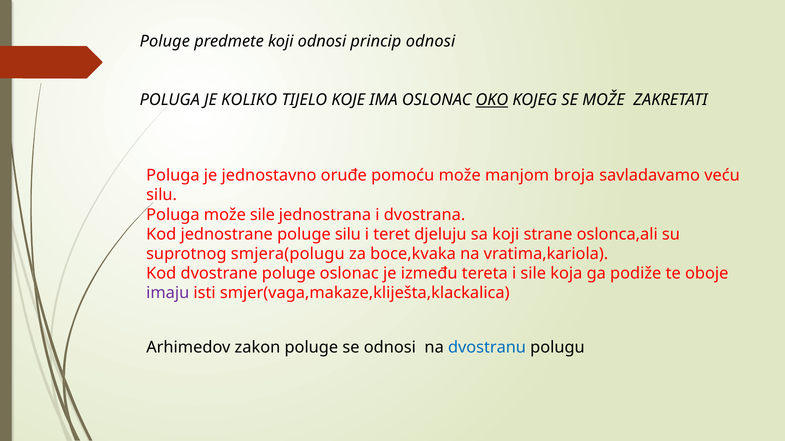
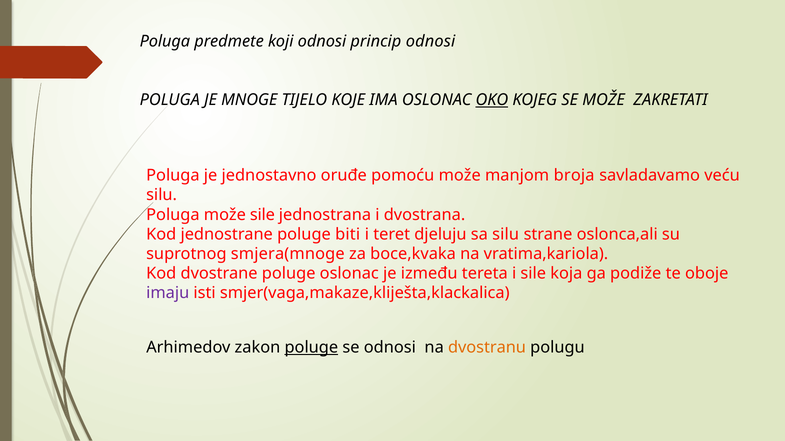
Poluge: Poluge -> Poluga (165, 41)
KOLIKO: KOLIKO -> MNOGE (249, 100)
poluge silu: silu -> biti (348, 235)
sa koji: koji -> silu (506, 235)
smjera(polugu: smjera(polugu -> smjera(mnoge (288, 254)
poluge underline: none -> present (311, 348)
dvostranu colour: blue -> orange (487, 348)
